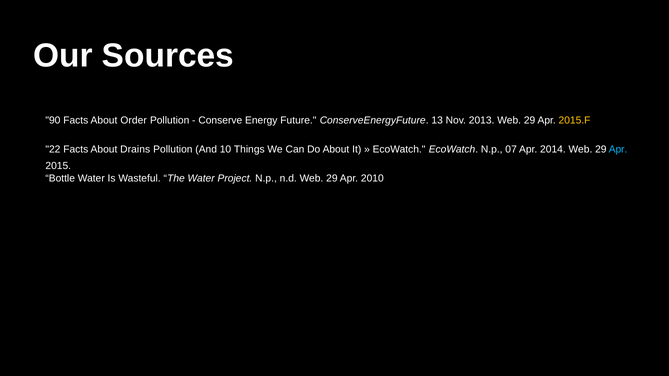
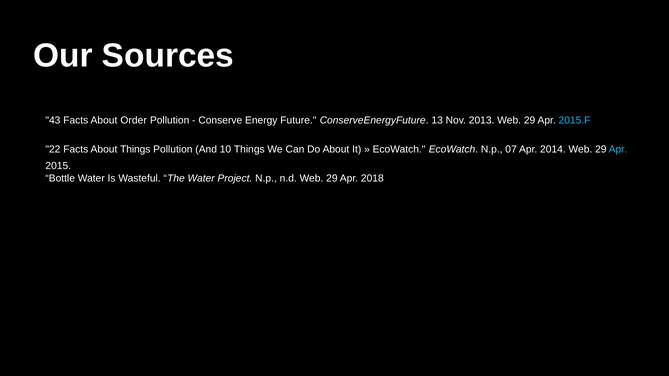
90: 90 -> 43 (53, 120)
2015.F colour: yellow -> light blue (575, 120)
About Drains: Drains -> Things (135, 149)
2010: 2010 -> 2018 (372, 178)
